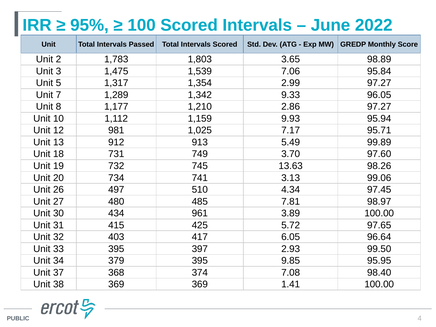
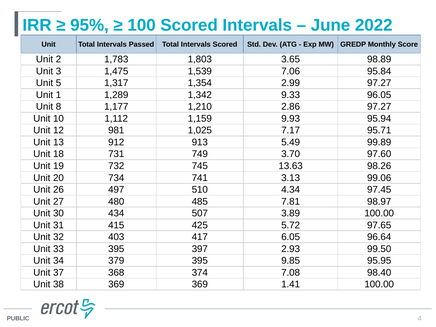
7: 7 -> 1 (58, 95)
961: 961 -> 507 (200, 213)
